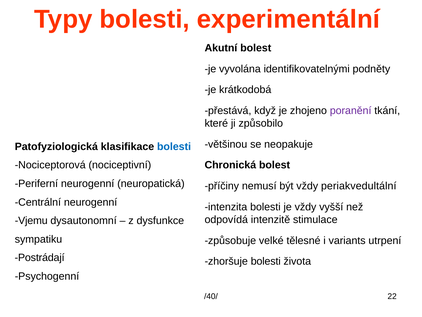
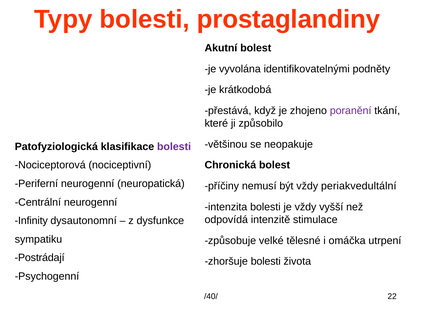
experimentální: experimentální -> prostaglandiny (289, 19)
bolesti colour: blue -> purple (174, 146)
Vjemu: Vjemu -> Infinity (31, 220)
variants: variants -> omáčka (347, 240)
